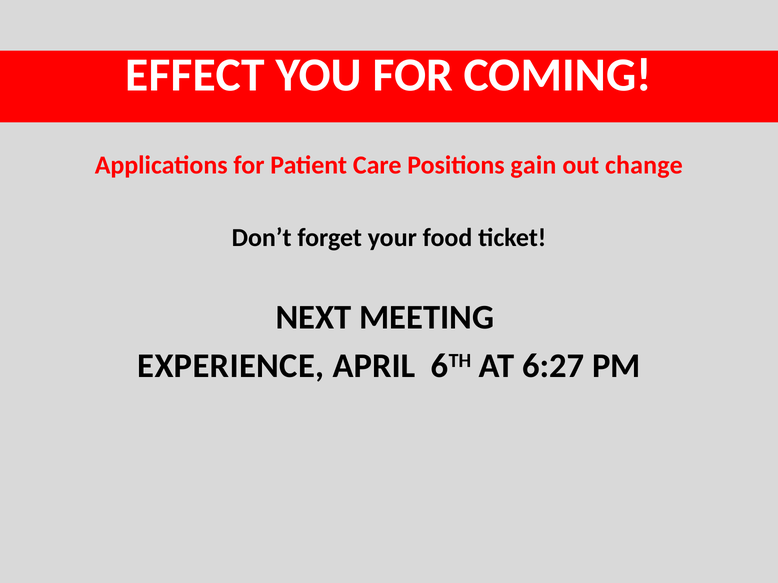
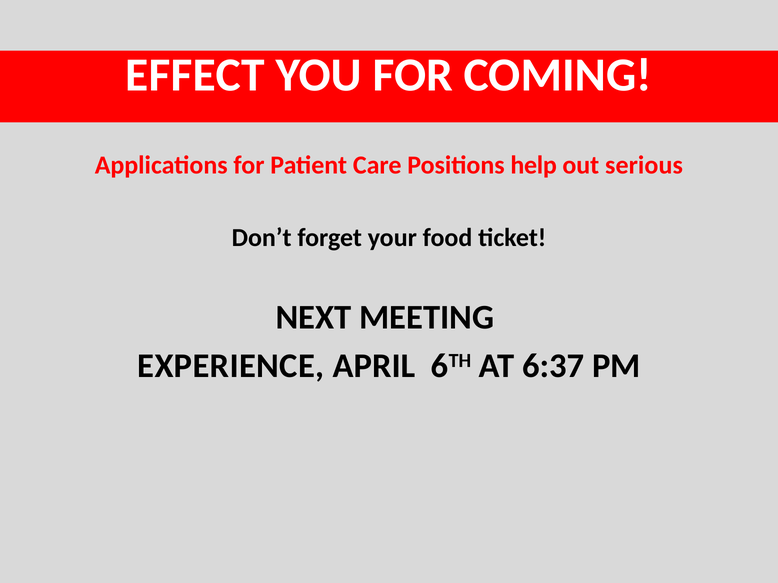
gain: gain -> help (534, 165)
change: change -> serious (644, 165)
6:27: 6:27 -> 6:37 (553, 366)
